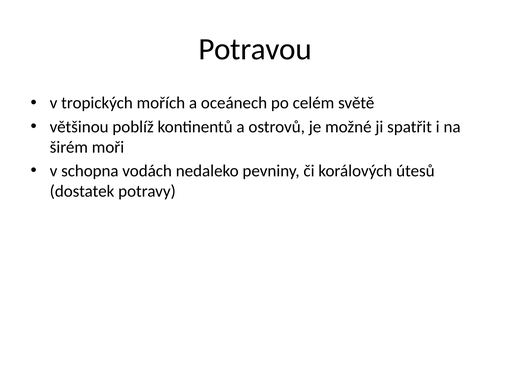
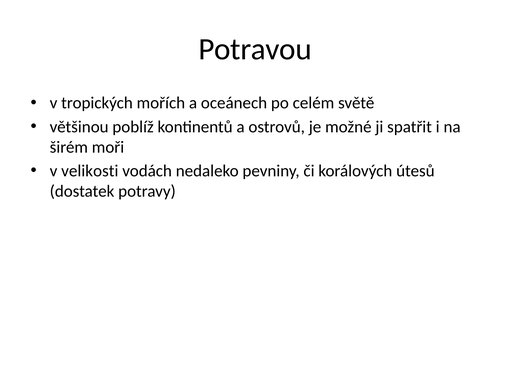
schopna: schopna -> velikosti (90, 171)
